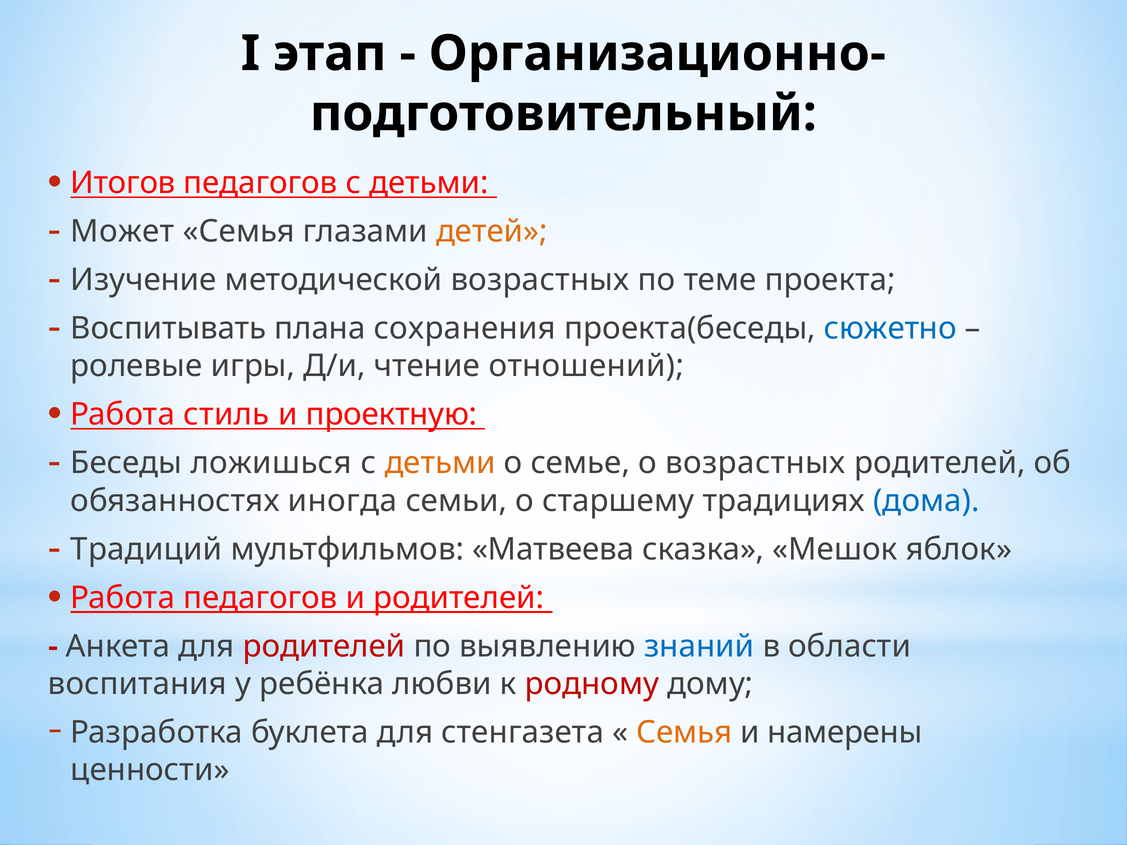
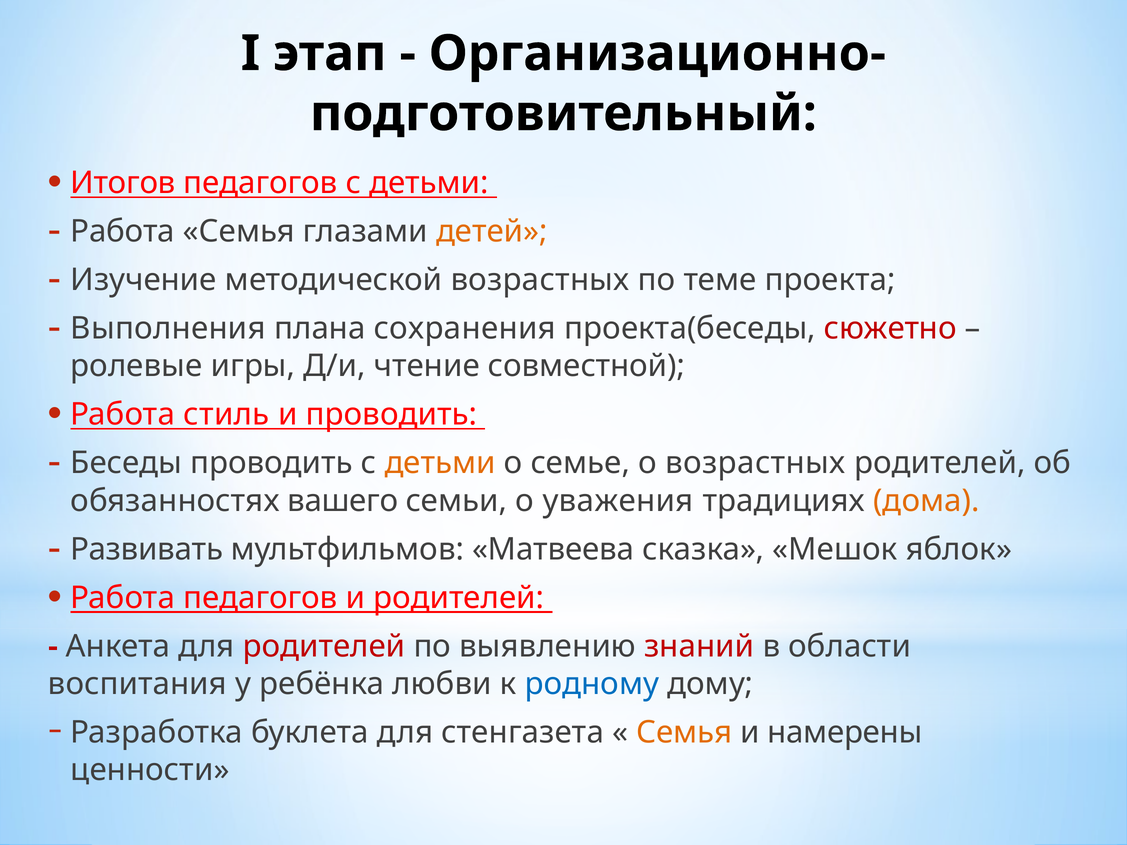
Может: Может -> Работа (123, 232)
Воспитывать: Воспитывать -> Выполнения (168, 329)
сюжетно colour: blue -> red (890, 329)
отношений: отношений -> совместной (586, 366)
и проектную: проектную -> проводить (391, 415)
Беседы ложишься: ложишься -> проводить (271, 463)
иногда: иногда -> вашего (343, 501)
старшему: старшему -> уважения (618, 501)
дома colour: blue -> orange (926, 501)
Традиций: Традиций -> Развивать (147, 549)
знаний colour: blue -> red (699, 646)
родному colour: red -> blue (592, 684)
